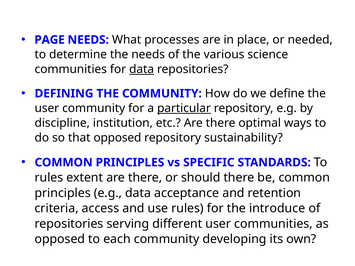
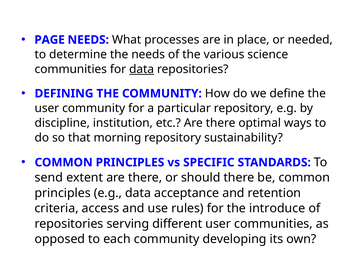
particular underline: present -> none (184, 108)
that opposed: opposed -> morning (117, 138)
rules: rules -> send (49, 178)
